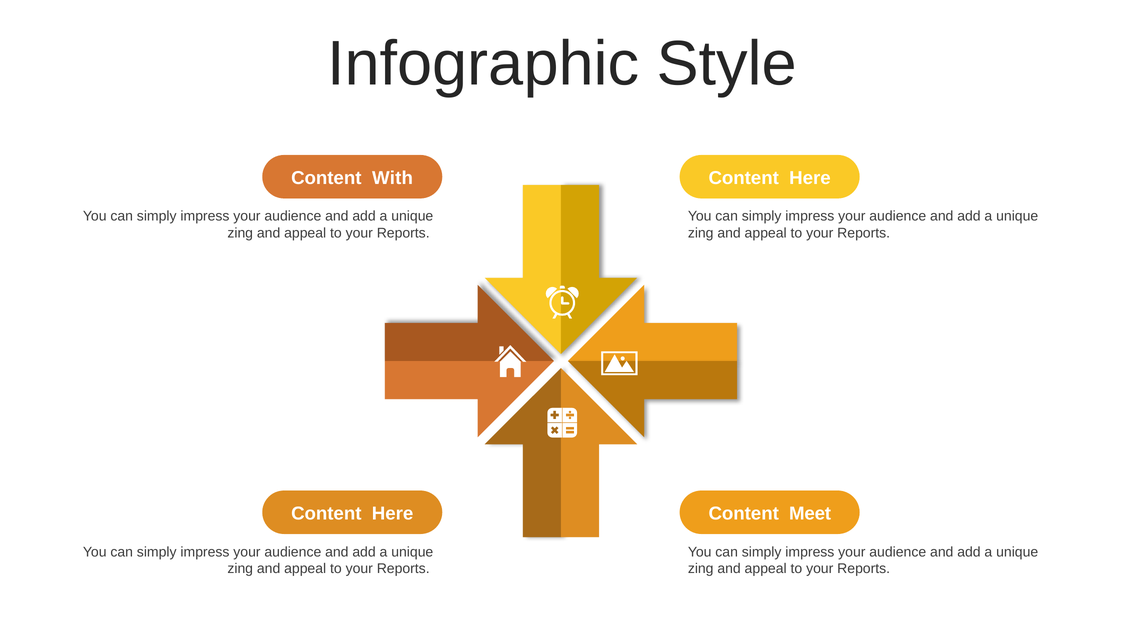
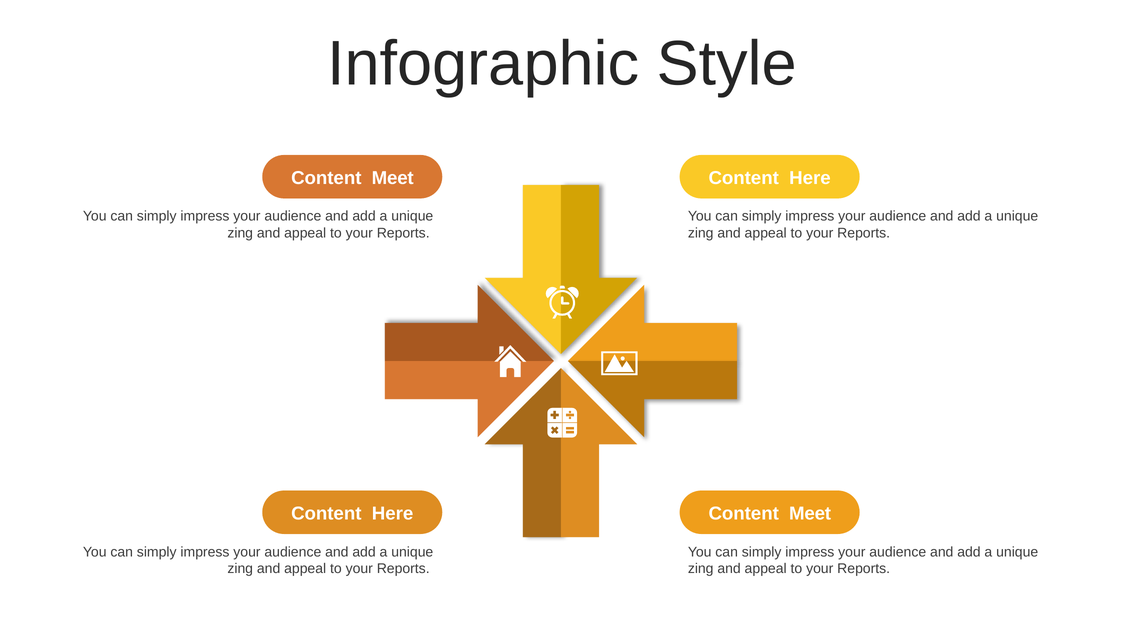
With: With -> Meet (393, 178)
